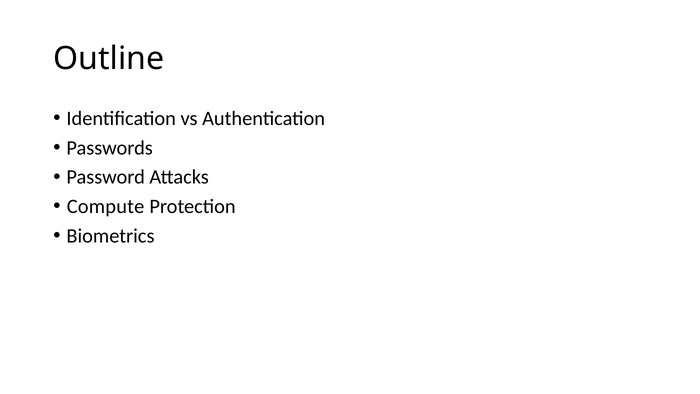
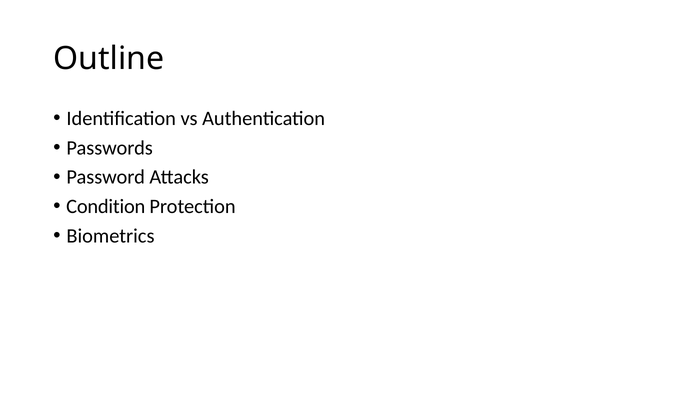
Compute: Compute -> Condition (106, 206)
